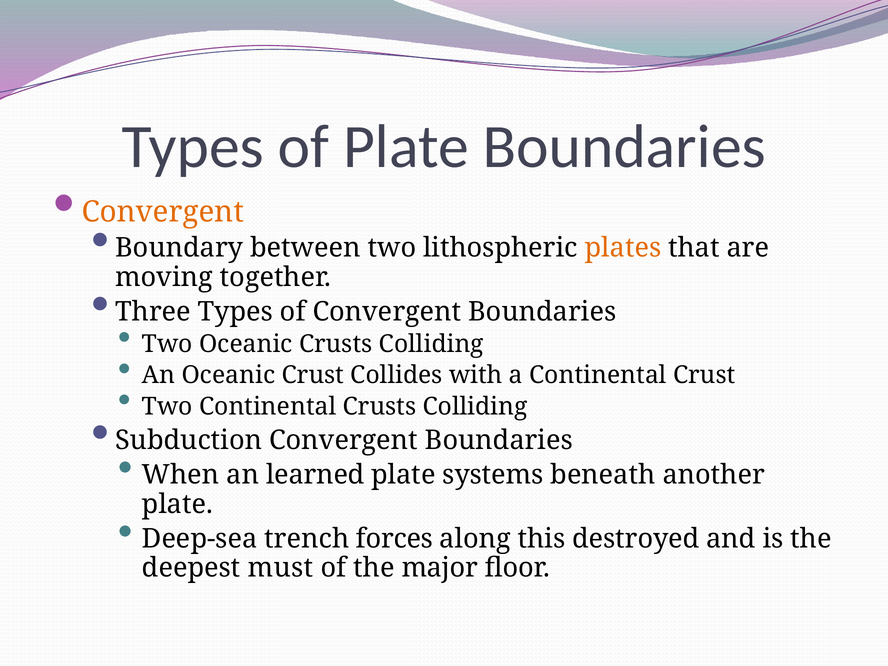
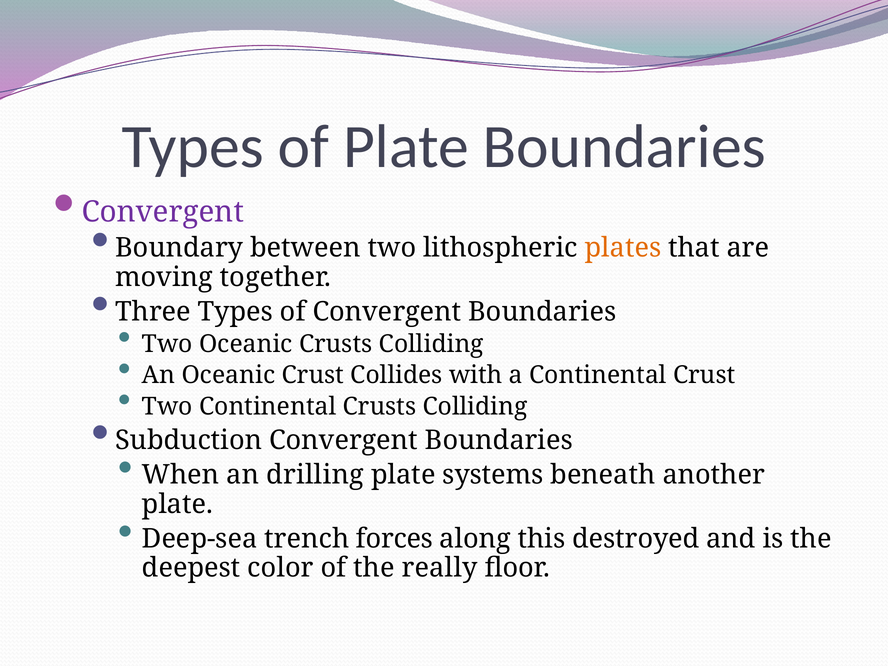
Convergent colour: orange -> purple (163, 212)
learned: learned -> drilling (315, 475)
must: must -> color (280, 568)
major: major -> really (440, 568)
